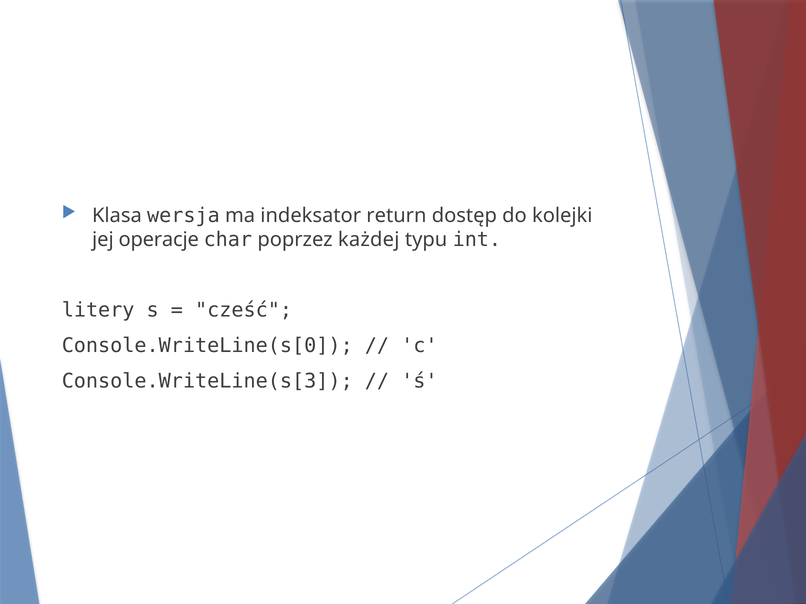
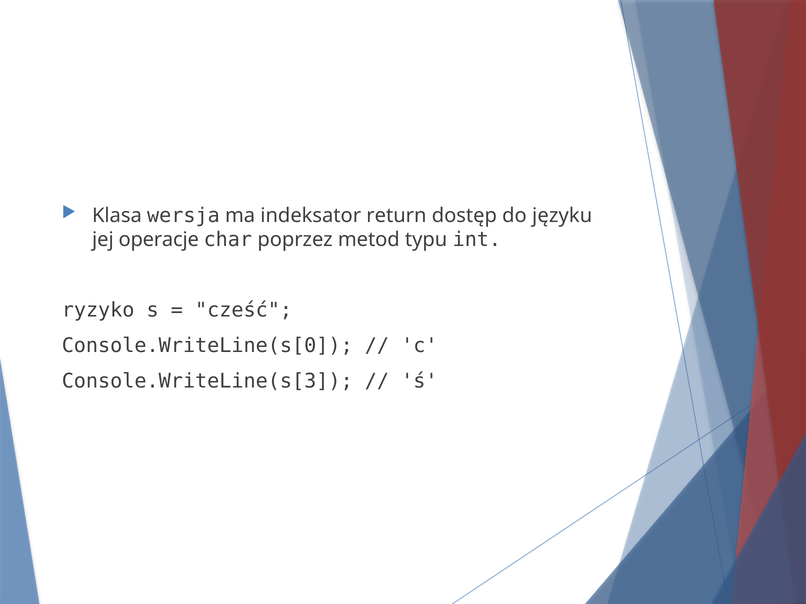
kolejki: kolejki -> języku (562, 216)
każdej: każdej -> metod (369, 240)
litery: litery -> ryzyko (98, 311)
